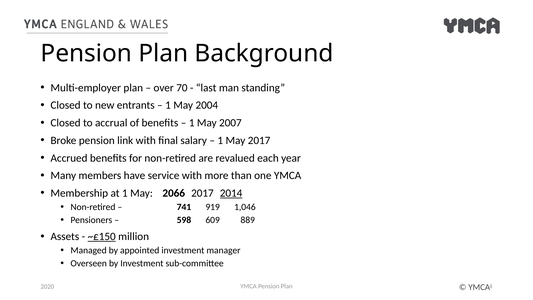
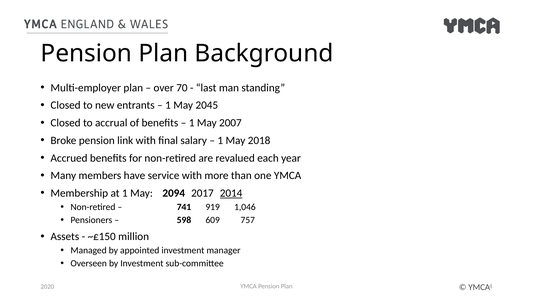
2004: 2004 -> 2045 (207, 105)
May 2017: 2017 -> 2018 (259, 140)
2066: 2066 -> 2094 (174, 193)
889: 889 -> 757 (248, 220)
~£150 underline: present -> none (102, 236)
